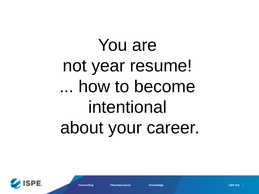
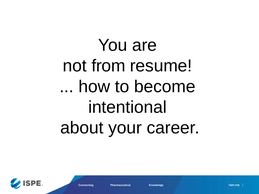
year: year -> from (108, 66)
